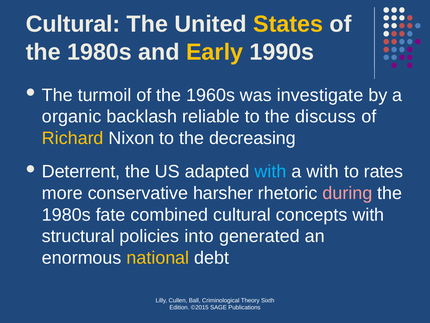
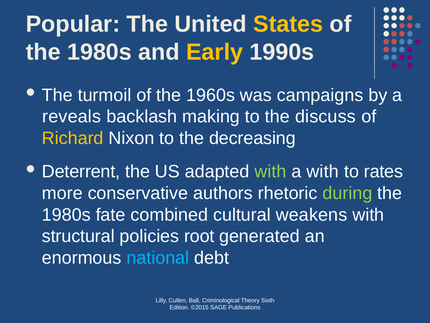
Cultural: Cultural -> Popular (73, 24)
investigate: investigate -> campaigns (320, 95)
organic: organic -> reveals (72, 117)
reliable: reliable -> making (211, 117)
with colour: light blue -> light green (270, 171)
harsher: harsher -> authors (223, 193)
during colour: pink -> light green (347, 193)
concepts: concepts -> weakens (312, 214)
into: into -> root (199, 236)
national colour: yellow -> light blue (158, 257)
